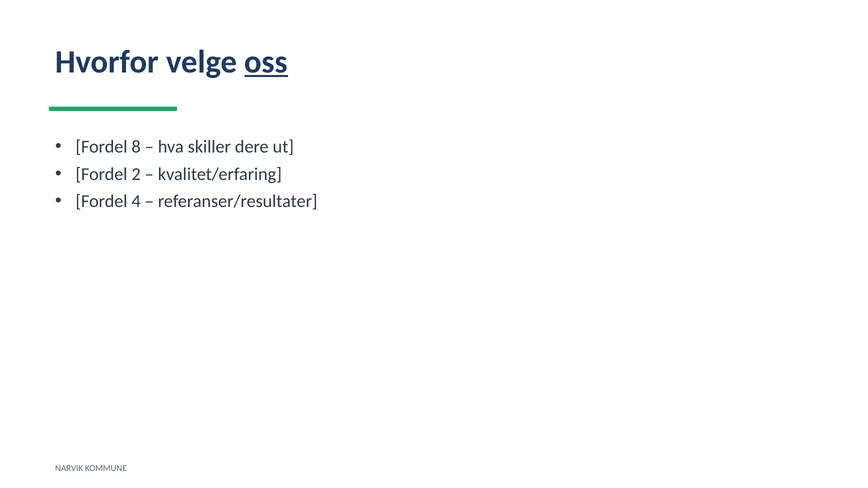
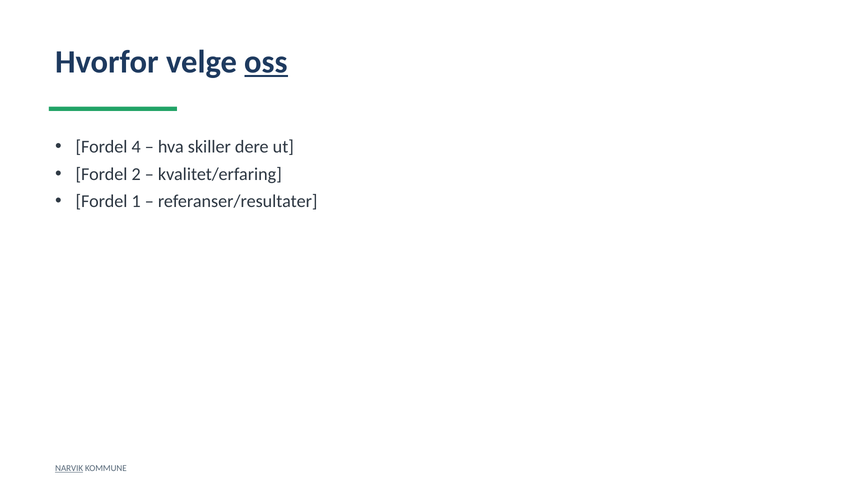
8: 8 -> 4 (136, 147)
4: 4 -> 1 (136, 201)
NARVIK underline: none -> present (69, 468)
